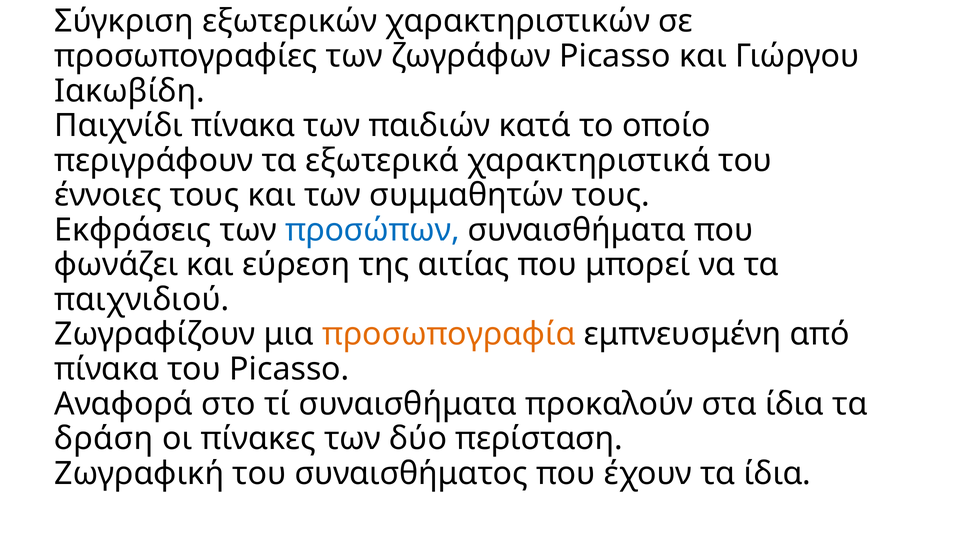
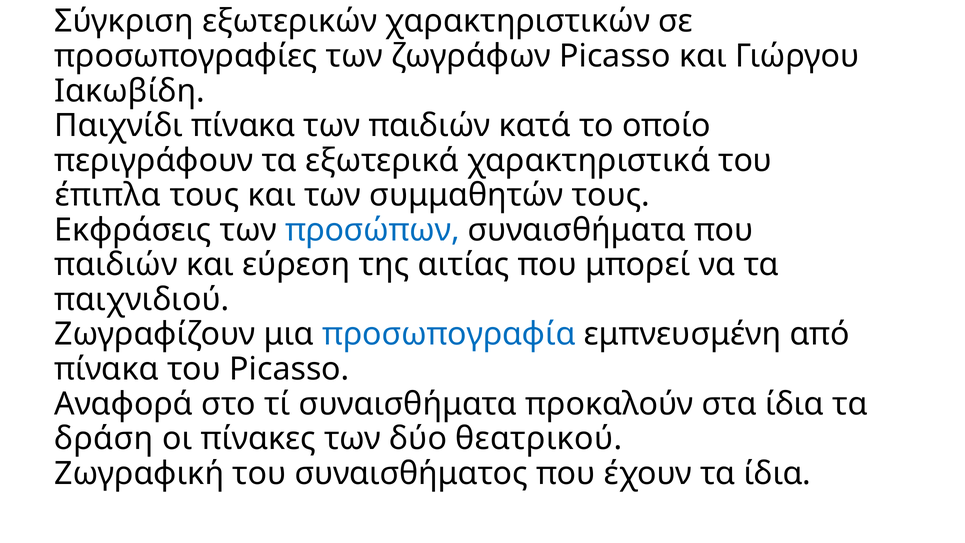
έννοιες: έννοιες -> έπιπλα (108, 195)
φωνάζει: φωνάζει -> παιδιών (116, 265)
προσωπογραφία colour: orange -> blue (449, 334)
περίσταση: περίσταση -> θεατρικού (539, 439)
